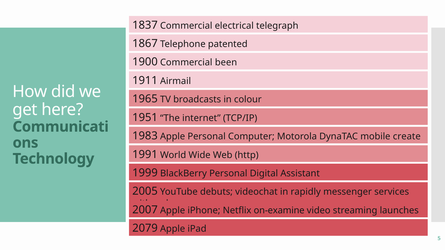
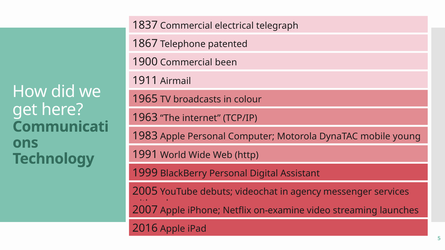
1951: 1951 -> 1963 (145, 118)
create: create -> young (407, 137)
rapidly: rapidly -> agency (306, 192)
2079: 2079 -> 2016 (145, 229)
